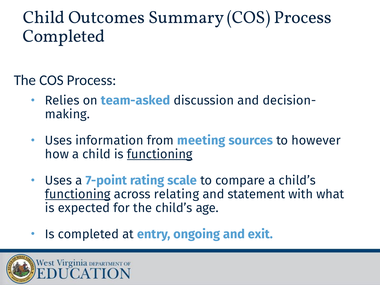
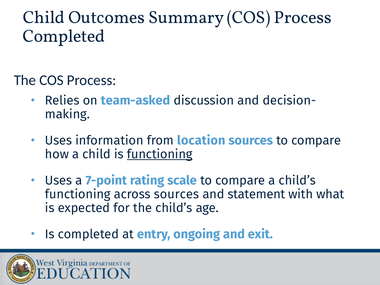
meeting: meeting -> location (201, 141)
sources to however: however -> compare (316, 141)
functioning underline: present -> none (78, 194)
across relating: relating -> sources (176, 194)
